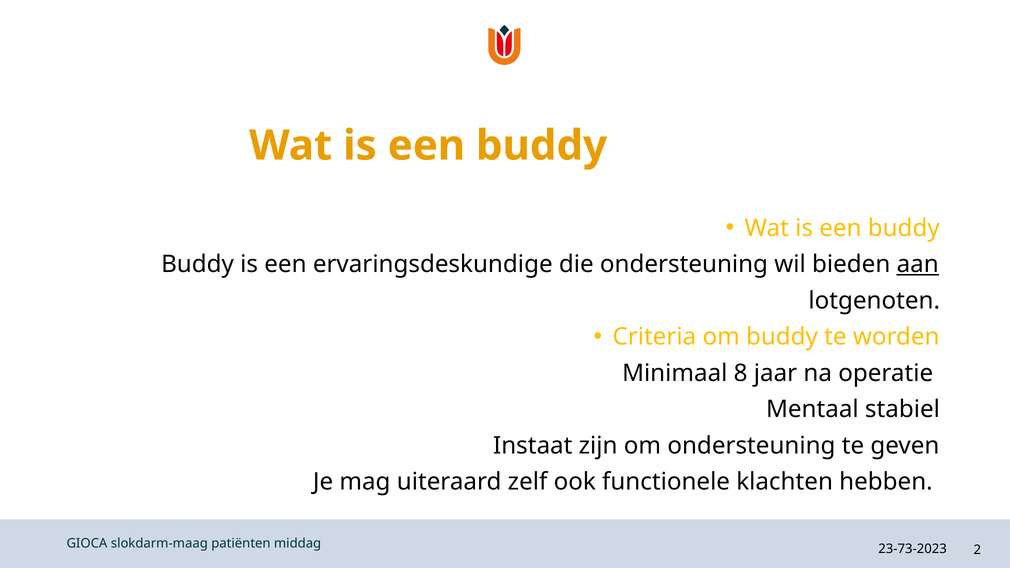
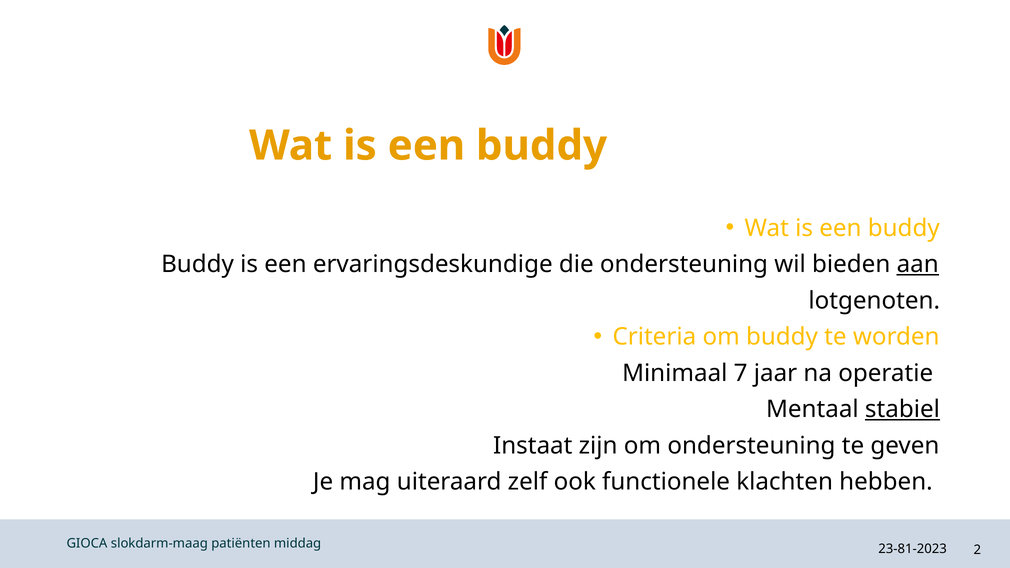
8: 8 -> 7 (741, 373)
stabiel underline: none -> present (902, 409)
23-73-2023: 23-73-2023 -> 23-81-2023 (913, 549)
